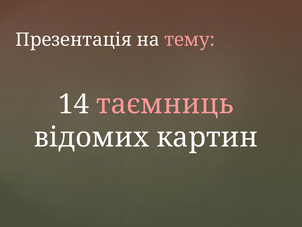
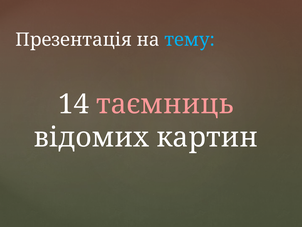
тему colour: pink -> light blue (190, 40)
